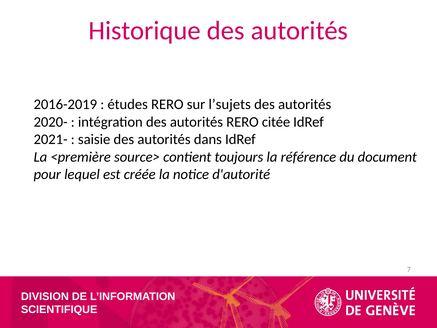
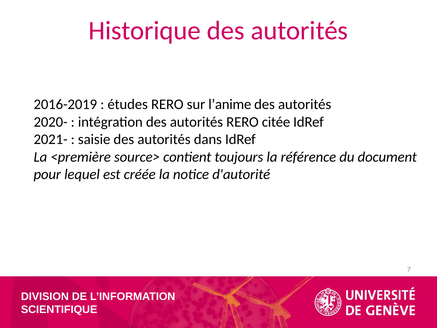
l’sujets: l’sujets -> l’anime (230, 104)
